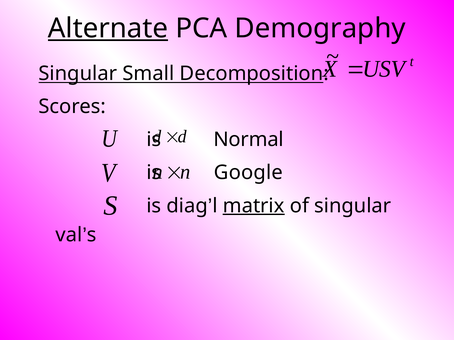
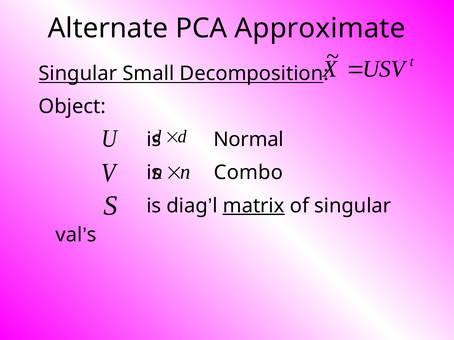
Alternate underline: present -> none (108, 28)
Demography: Demography -> Approximate (320, 28)
Scores: Scores -> Object (72, 107)
Google: Google -> Combo (248, 173)
